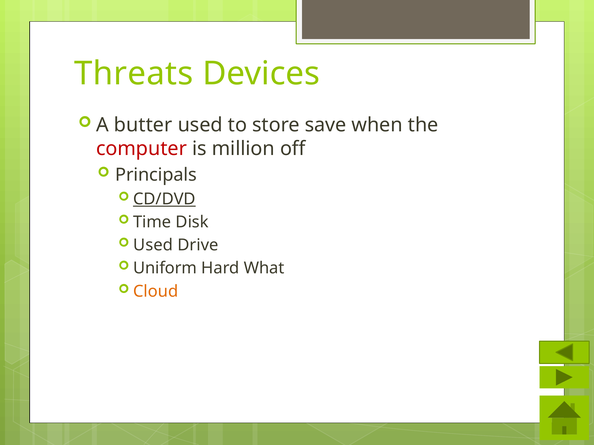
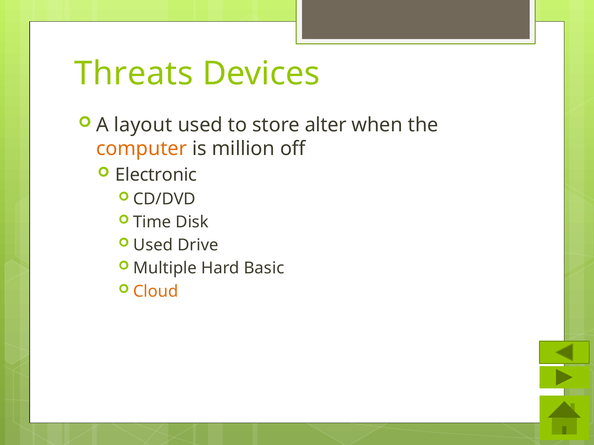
butter: butter -> layout (143, 125)
save: save -> alter (326, 125)
computer colour: red -> orange (141, 149)
Principals: Principals -> Electronic (156, 175)
CD/DVD underline: present -> none (164, 199)
Uniform: Uniform -> Multiple (165, 268)
What: What -> Basic (264, 268)
